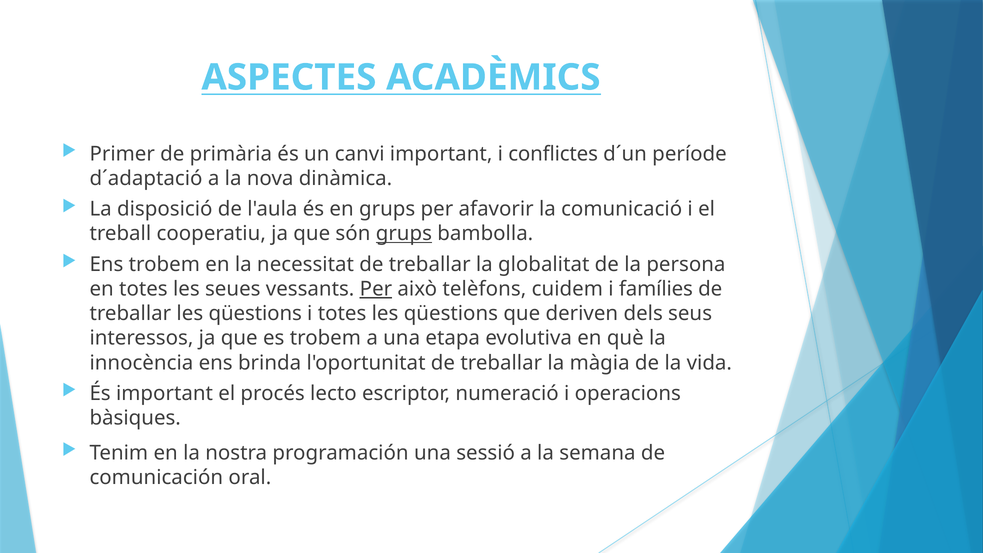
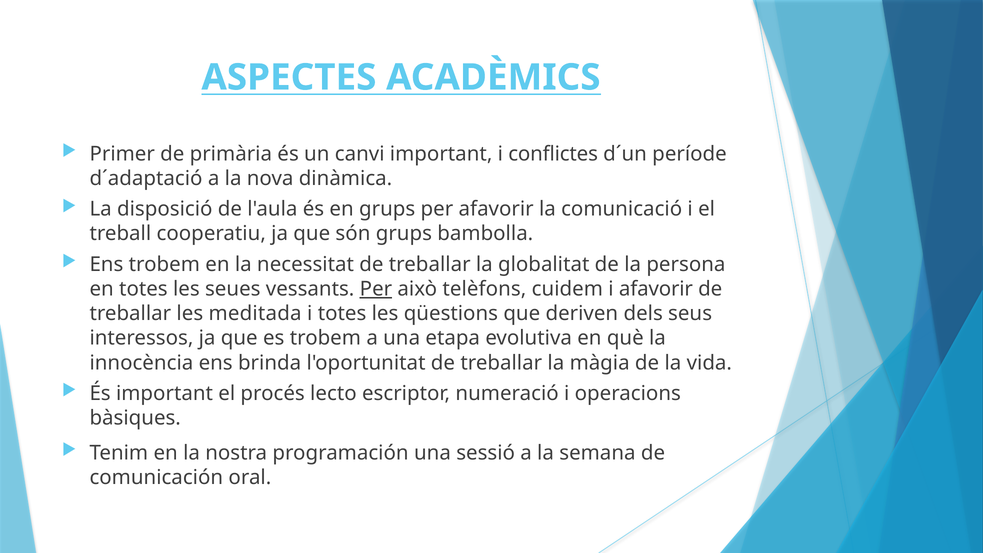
grups underline: present -> none (404, 234)
i famílies: famílies -> afavorir (656, 289)
treballar les qüestions: qüestions -> meditada (255, 314)
